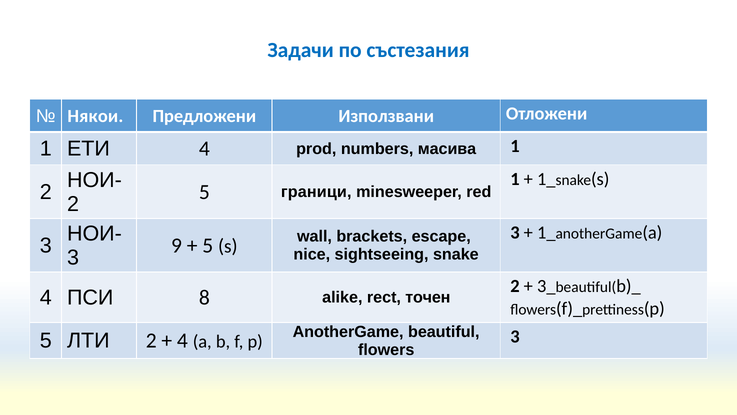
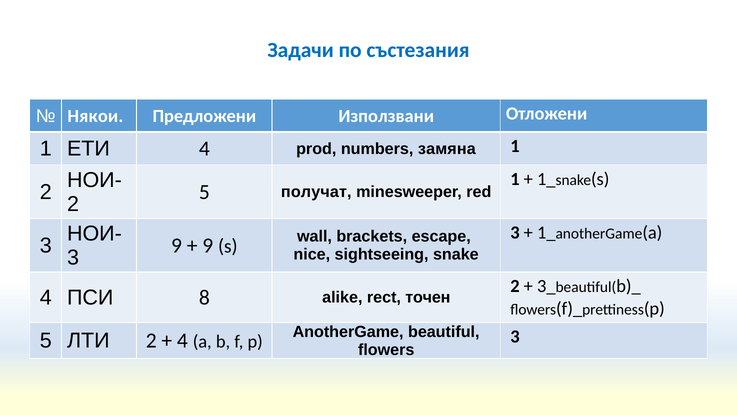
масива: масива -> замяна (447, 149)
граници: граници -> получат (316, 192)
5: 5 -> 9 (208, 245)
